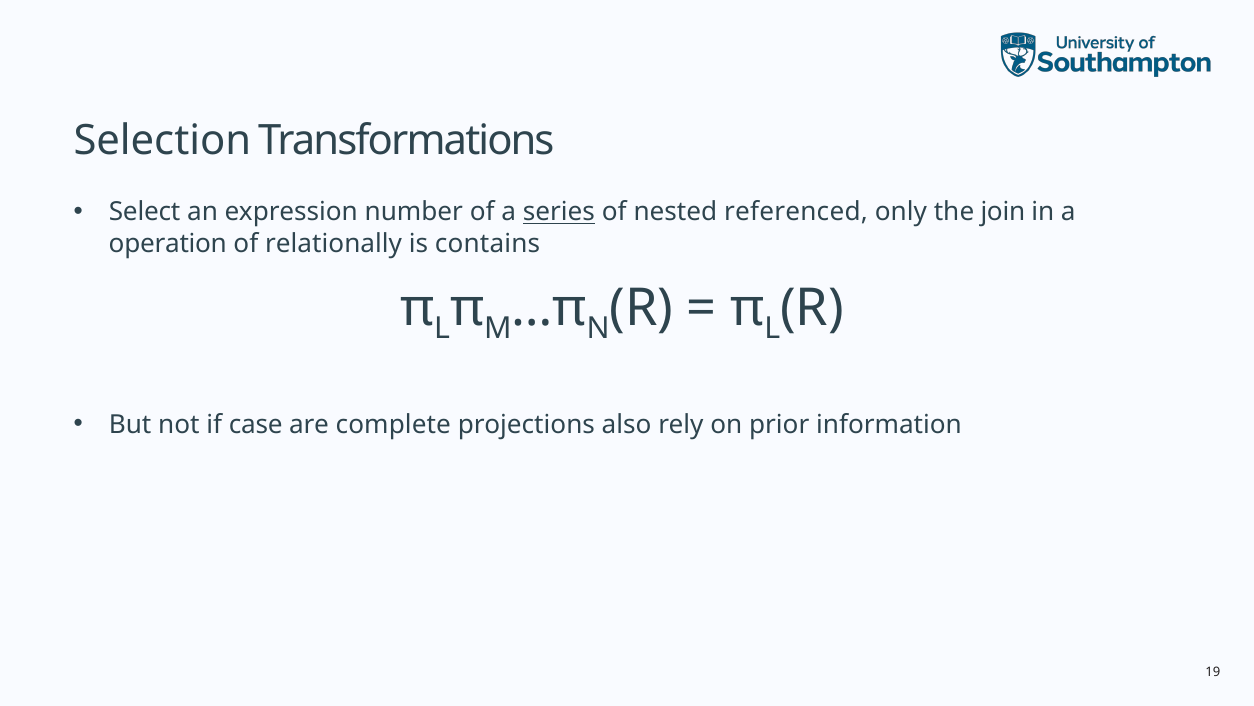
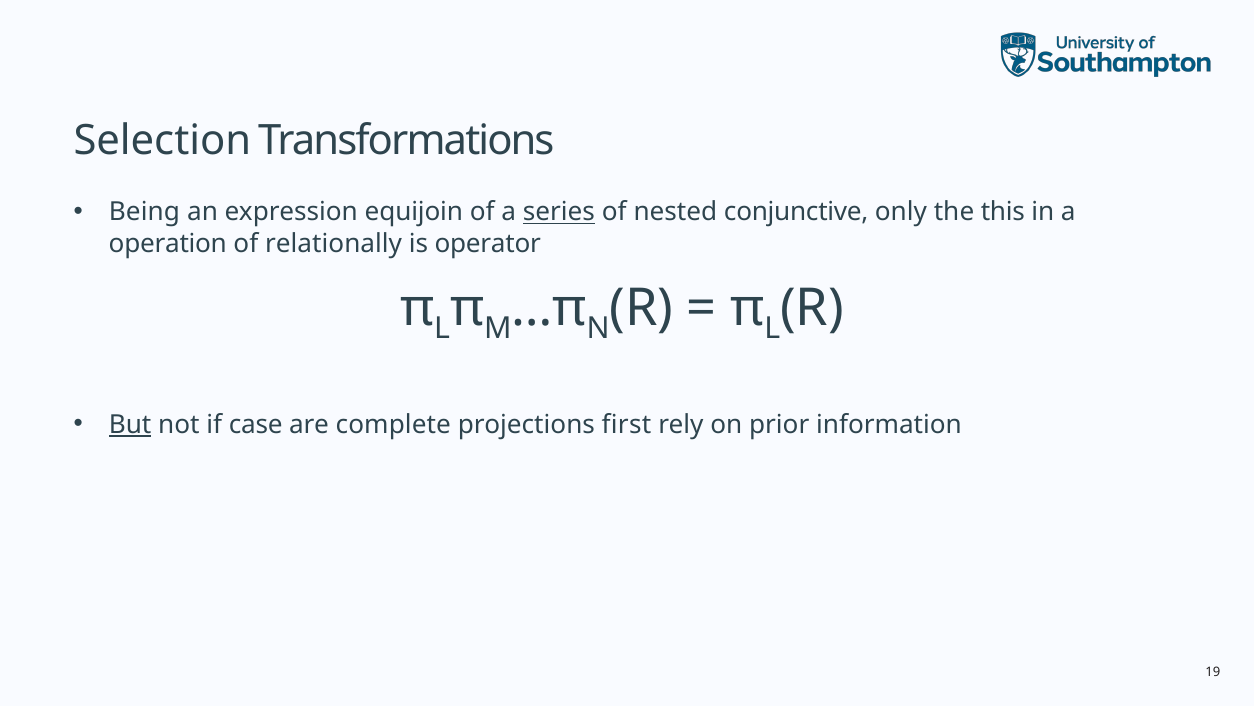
Select: Select -> Being (144, 212)
number: number -> equijoin (414, 212)
referenced: referenced -> conjunctive (796, 212)
join: join -> this (1003, 212)
contains: contains -> operator (488, 243)
But underline: none -> present (130, 424)
also: also -> first (626, 424)
